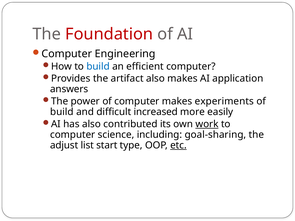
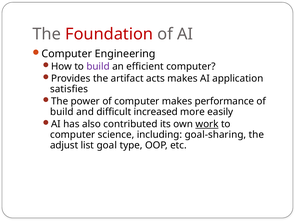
build colour: blue -> purple (98, 66)
artifact also: also -> acts (155, 79)
answers: answers -> satisfies (69, 89)
experiments: experiments -> performance (224, 101)
start: start -> goal (107, 145)
etc underline: present -> none (178, 145)
